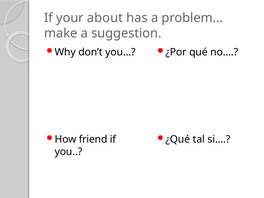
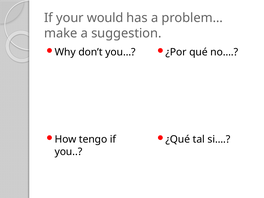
about: about -> would (105, 18)
friend: friend -> tengo (93, 139)
